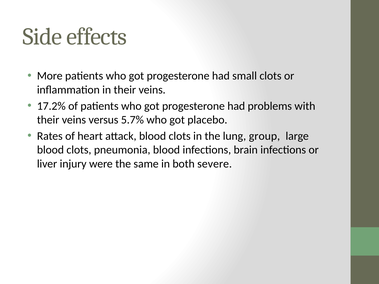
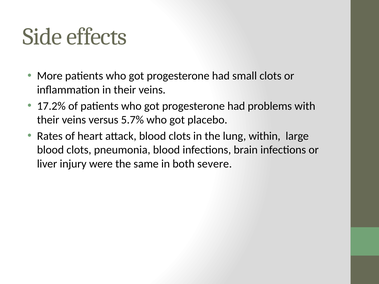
group: group -> within (265, 136)
